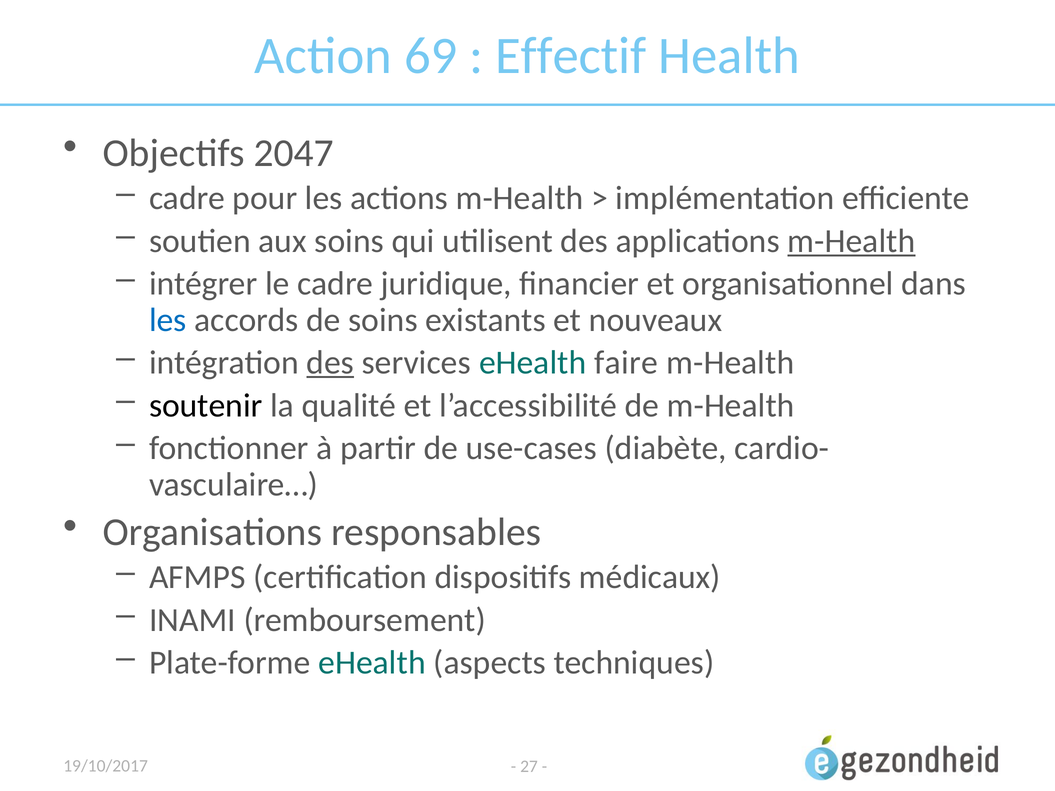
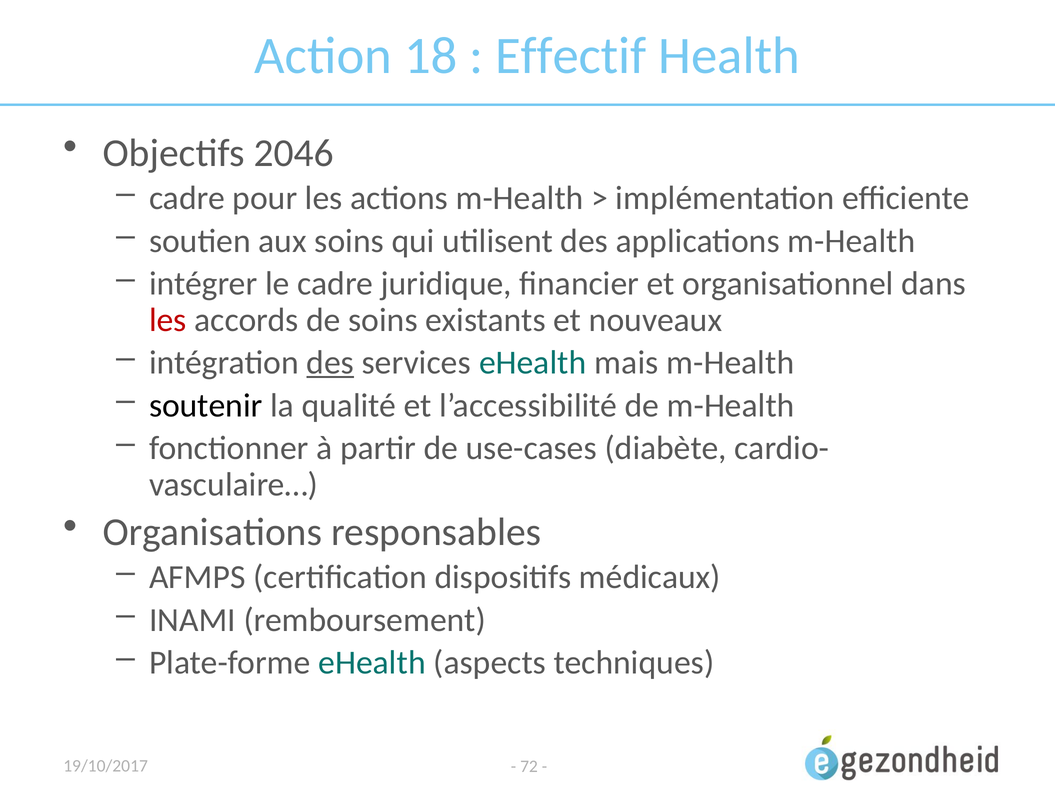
69: 69 -> 18 (431, 56)
2047: 2047 -> 2046 (294, 153)
m-Health underline: present -> none (851, 241)
les colour: blue -> red (168, 320)
faire: faire -> mais (626, 363)
27: 27 -> 72 (529, 767)
